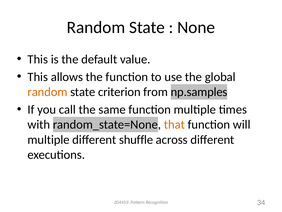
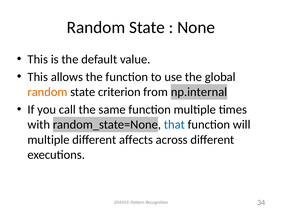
np.samples: np.samples -> np.internal (199, 92)
that colour: orange -> blue (174, 124)
shuffle: shuffle -> affects (136, 139)
